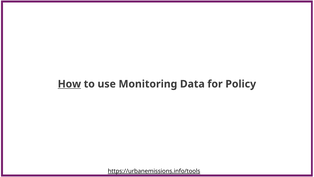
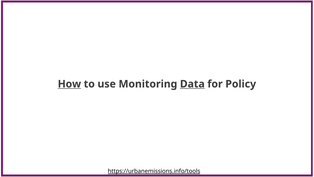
Data underline: none -> present (192, 84)
